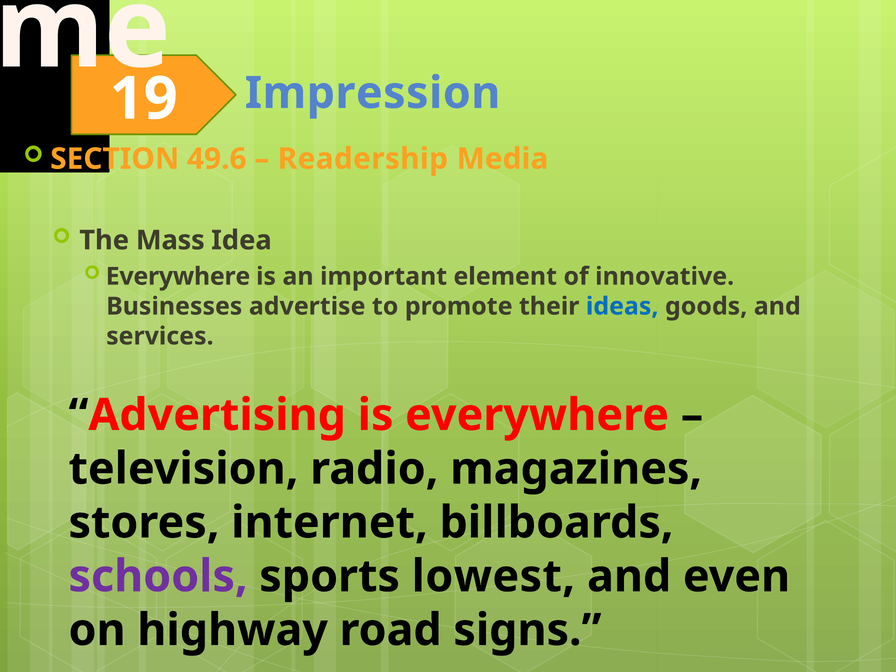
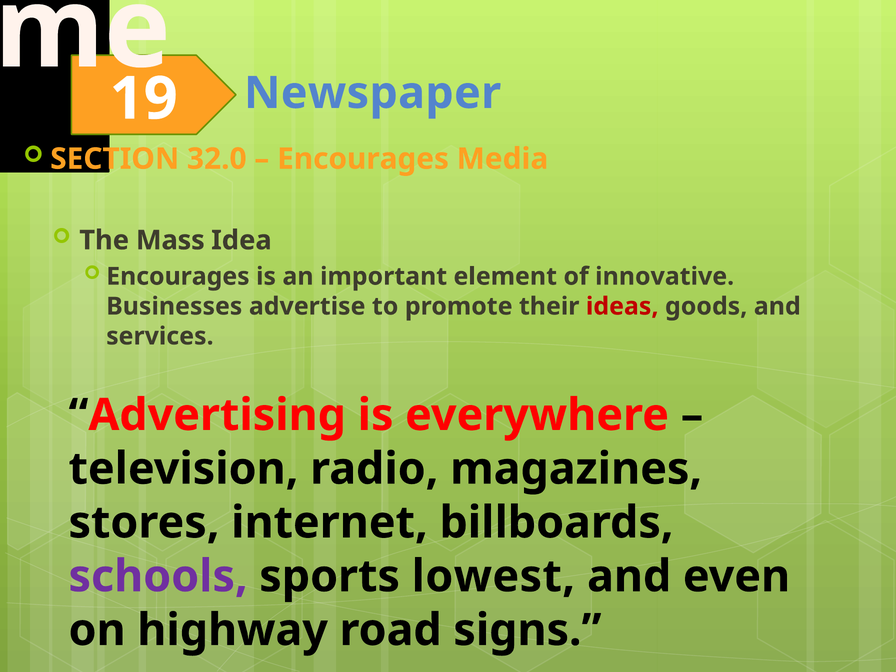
Impression: Impression -> Newspaper (373, 93)
49.6: 49.6 -> 32.0 (217, 159)
Readership: Readership -> Encourages (363, 159)
Everywhere: Everywhere -> Encourages (178, 276)
ideas colour: blue -> red (622, 306)
